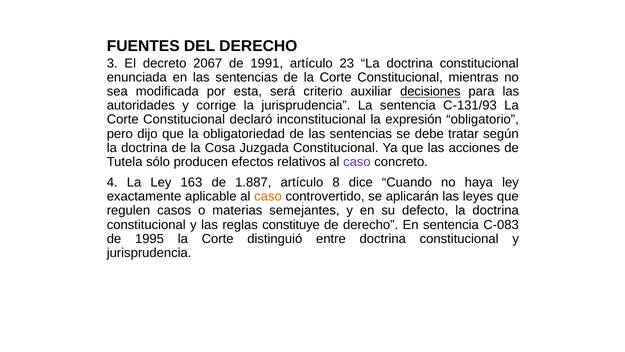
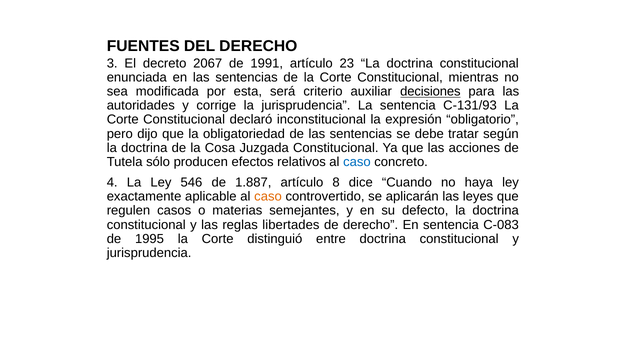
caso colour: purple -> blue (357, 162)
163: 163 -> 546 (191, 182)
constituye: constituye -> libertades (291, 224)
